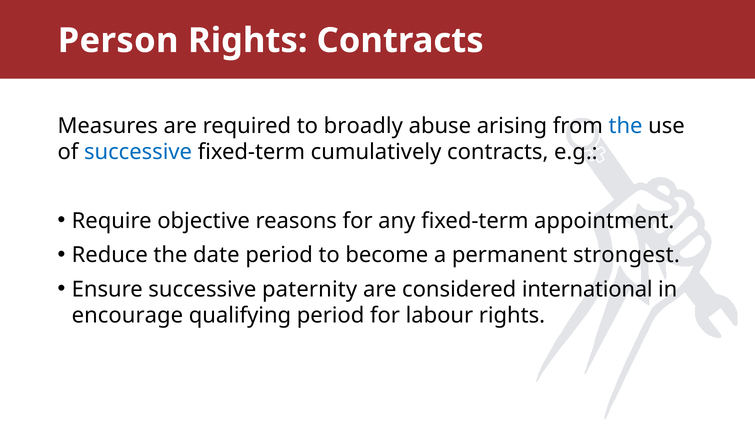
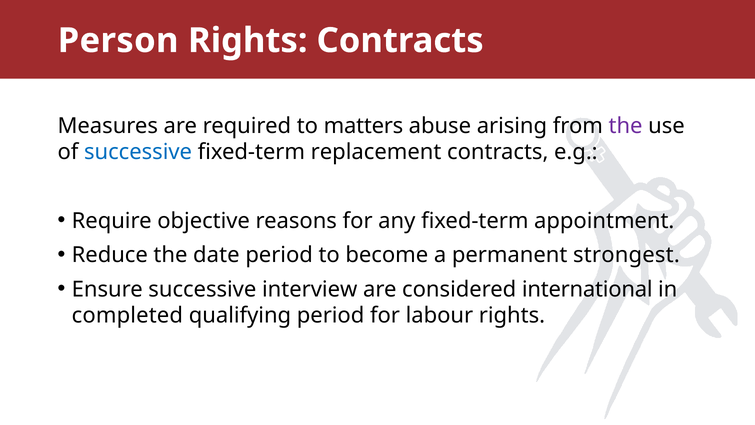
broadly: broadly -> matters (363, 126)
the colour: blue -> purple (626, 126)
cumulatively: cumulatively -> replacement (376, 152)
paternity: paternity -> interview (310, 289)
encourage: encourage -> completed (127, 315)
